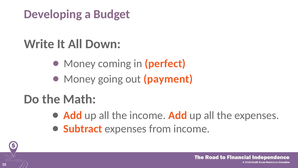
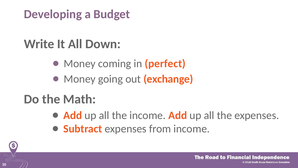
payment: payment -> exchange (168, 79)
